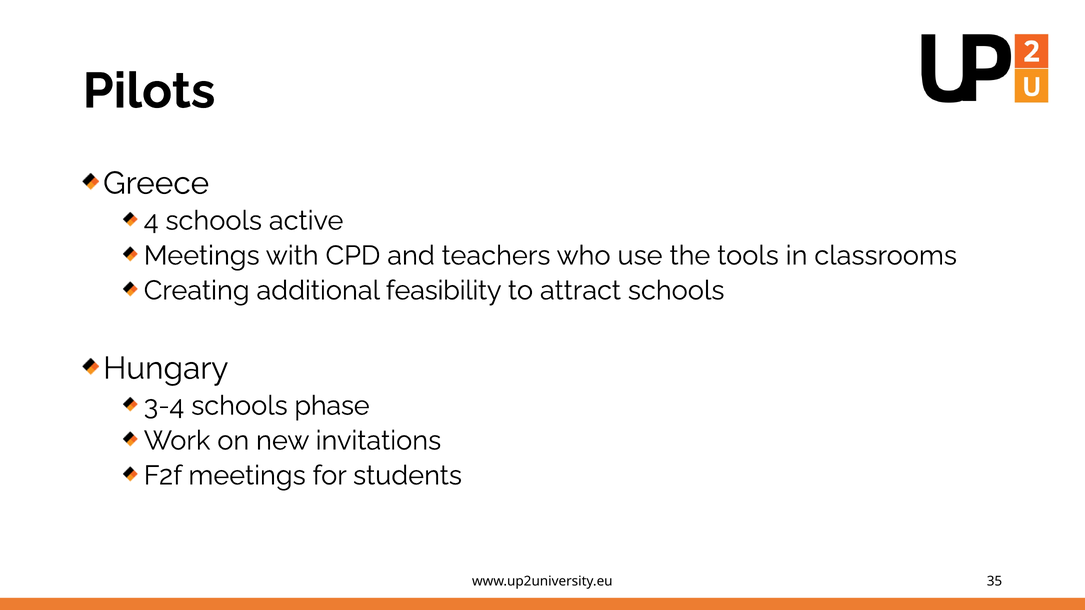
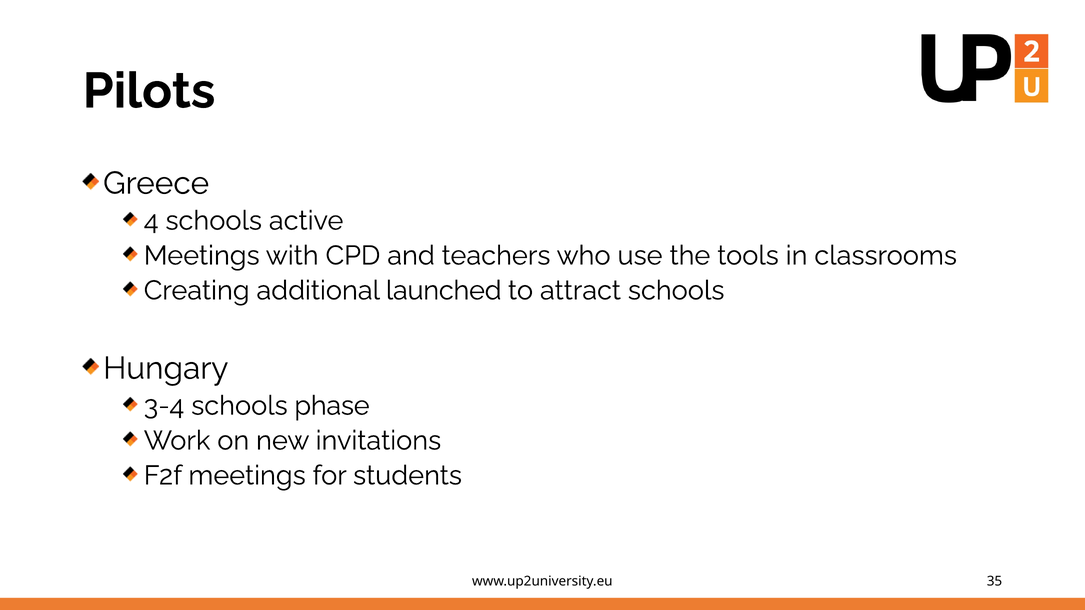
feasibility: feasibility -> launched (444, 291)
